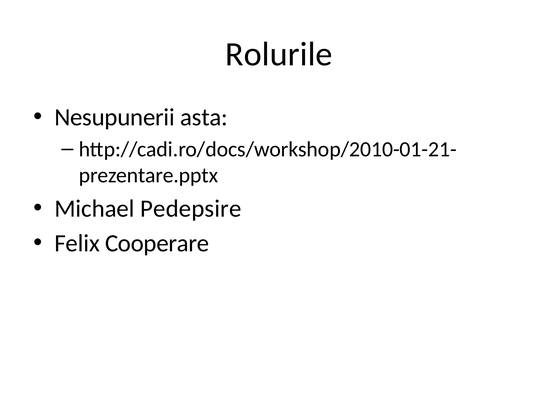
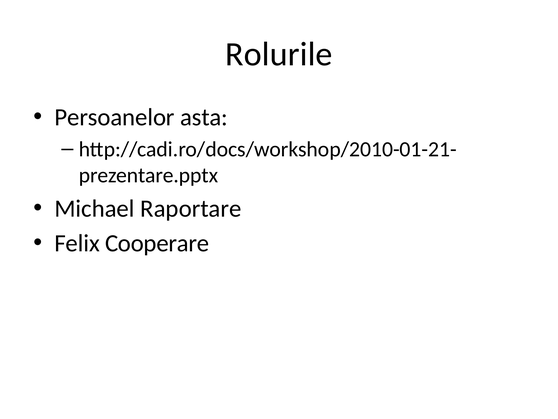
Nesupunerii: Nesupunerii -> Persoanelor (115, 117)
Pedepsire: Pedepsire -> Raportare (191, 208)
